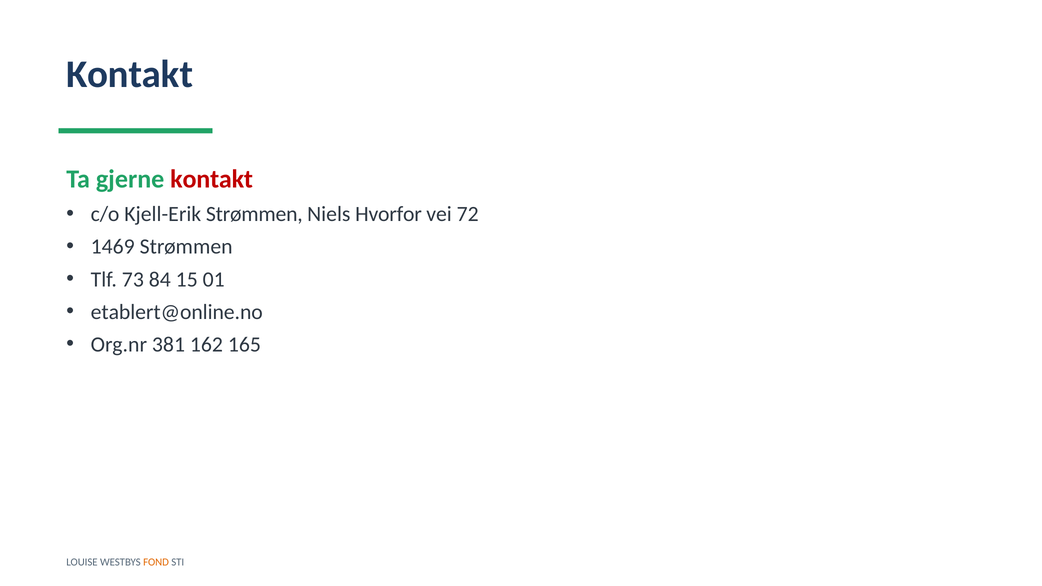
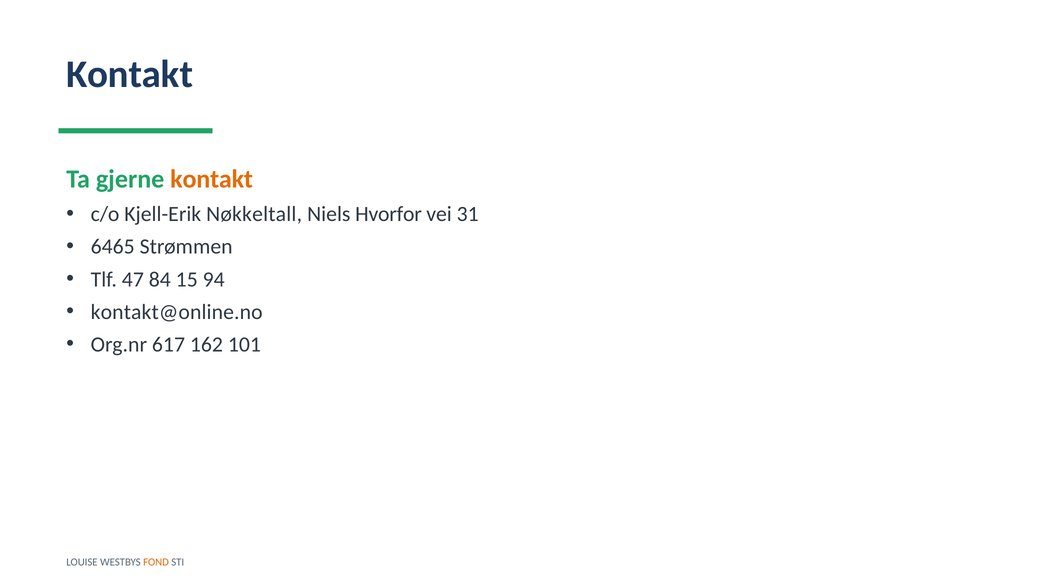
kontakt colour: red -> orange (212, 179)
Kjell-Erik Strømmen: Strømmen -> Nøkkeltall (254, 214)
72: 72 -> 31 (468, 214)
1469: 1469 -> 6465 (113, 247)
73: 73 -> 47 (133, 279)
01: 01 -> 94 (214, 279)
etablert@online.no: etablert@online.no -> kontakt@online.no (177, 312)
381: 381 -> 617 (168, 345)
165: 165 -> 101 (244, 345)
